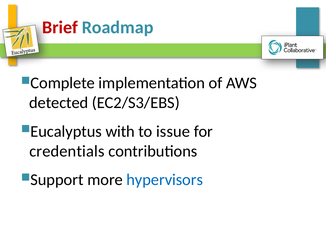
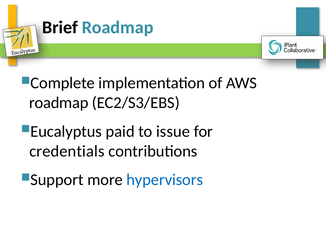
Brief colour: red -> black (60, 28)
detected: detected -> roadmap (59, 103)
with: with -> paid (120, 132)
